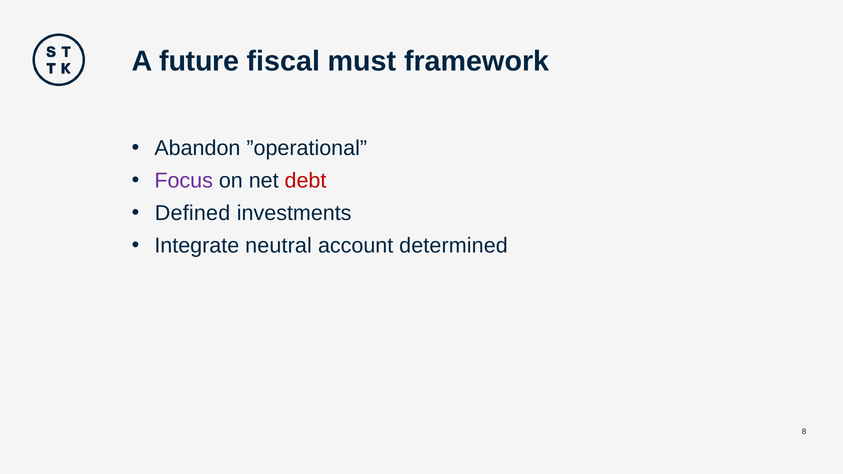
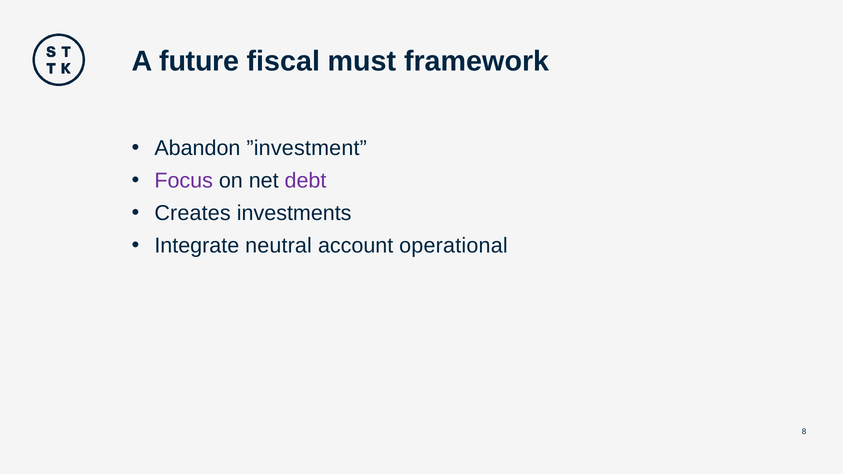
”operational: ”operational -> ”investment (307, 148)
debt colour: red -> purple (305, 181)
Defined: Defined -> Creates (193, 213)
determined: determined -> operational (453, 246)
